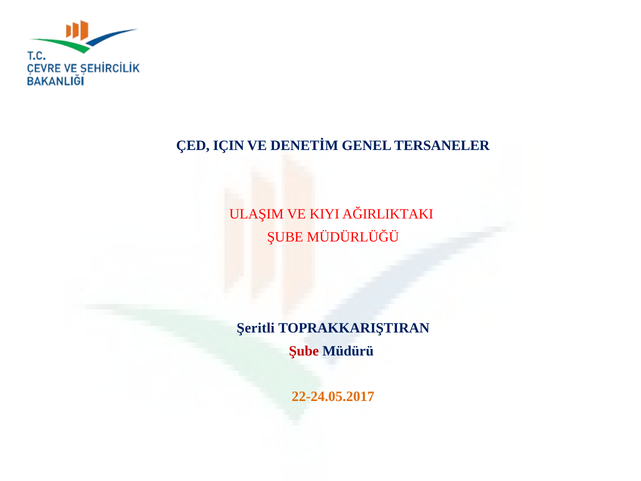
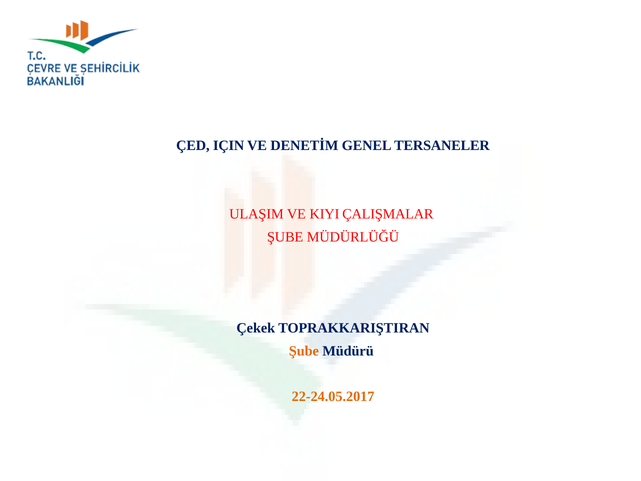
AĞIRLIKTAKI: AĞIRLIKTAKI -> ÇALIŞMALAR (388, 214)
Şeritli: Şeritli -> Çekek (256, 328)
Şube colour: red -> orange (304, 351)
